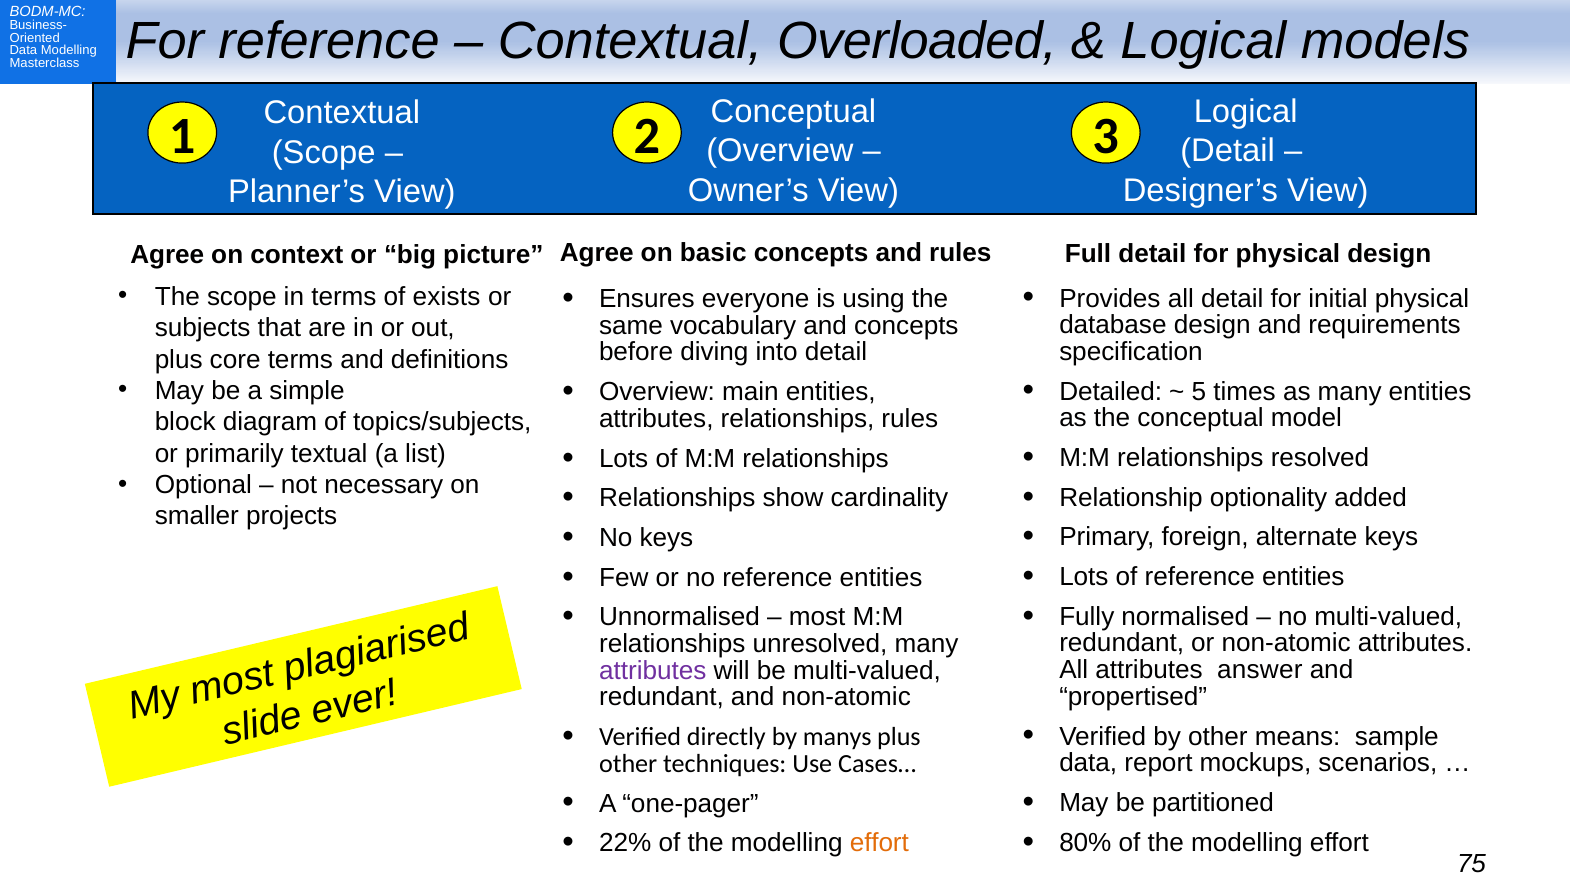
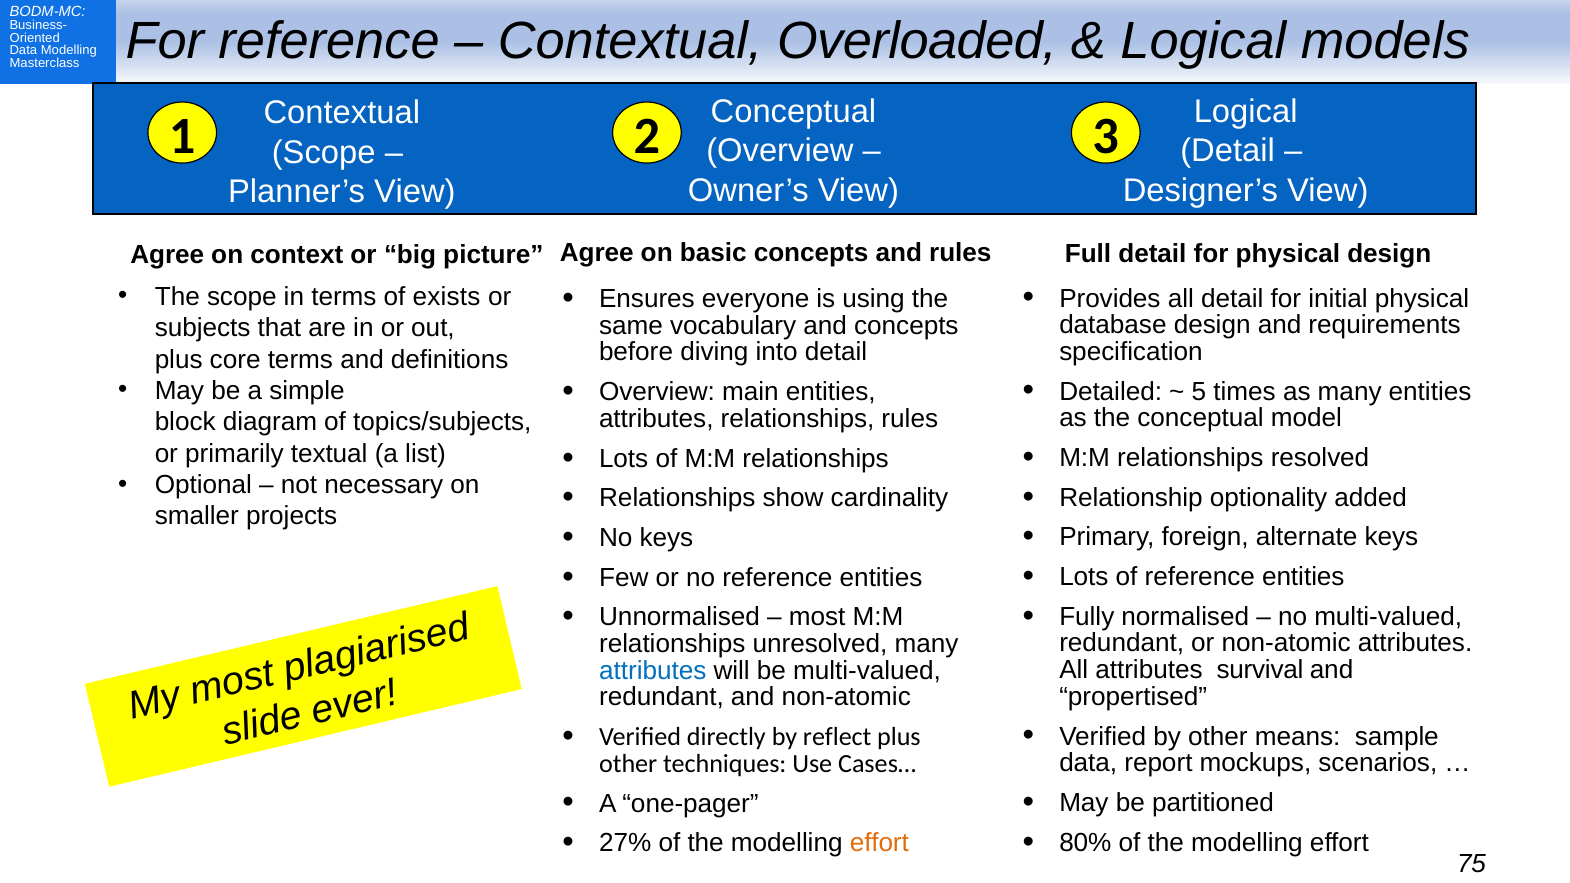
answer: answer -> survival (1260, 670)
attributes colour: purple -> blue (653, 671)
manys: manys -> reflect (837, 737)
22%: 22% -> 27% (625, 843)
